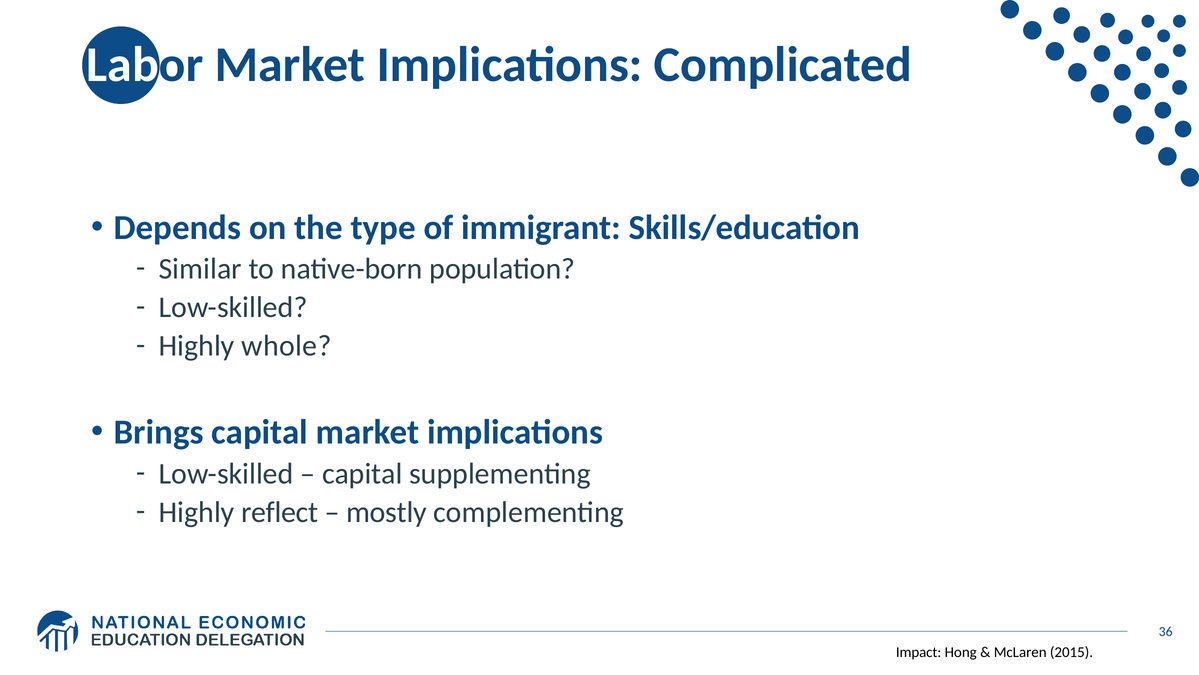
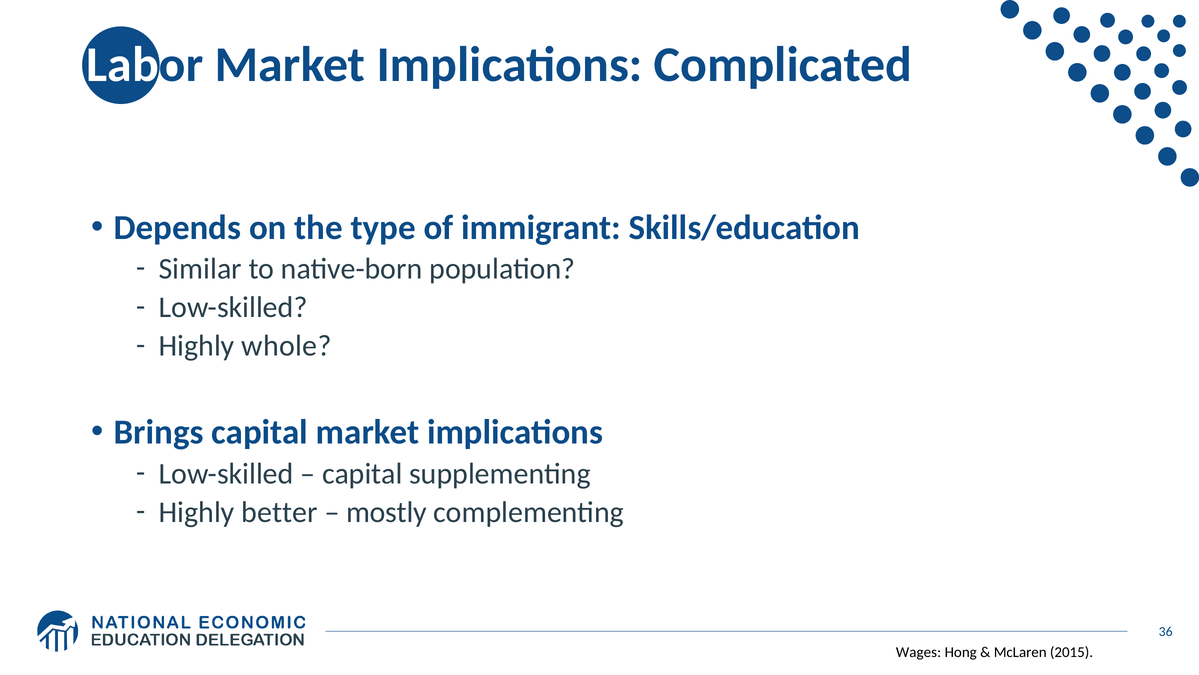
reflect: reflect -> better (280, 512)
Impact: Impact -> Wages (919, 652)
